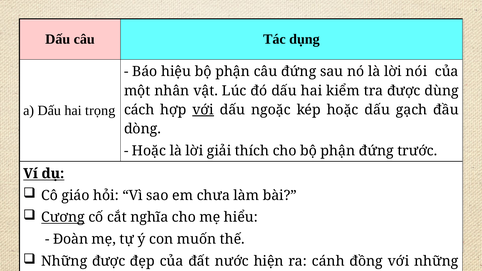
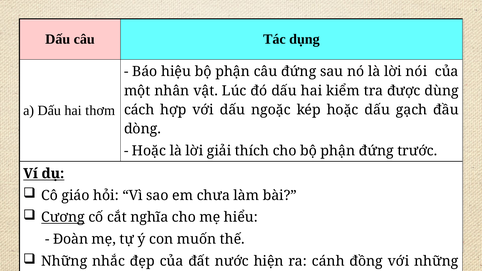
trọng: trọng -> thơm (100, 111)
với underline: present -> none (203, 110)
Những được: được -> nhắc (109, 261)
